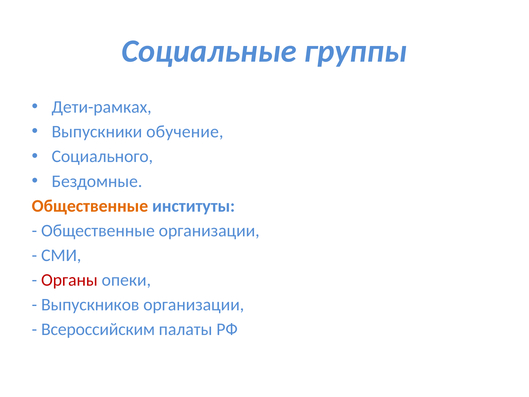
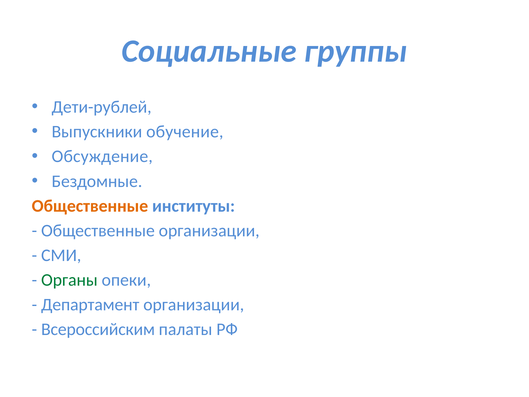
Дети-рамках: Дети-рамках -> Дети-рублей (102, 107)
Социального: Социального -> Обсуждение (102, 156)
Органы colour: red -> green (69, 280)
Выпускников: Выпускников -> Департамент (90, 304)
